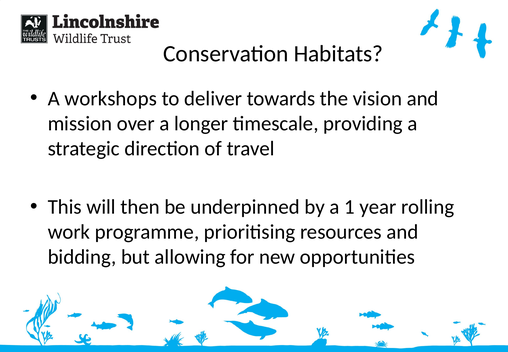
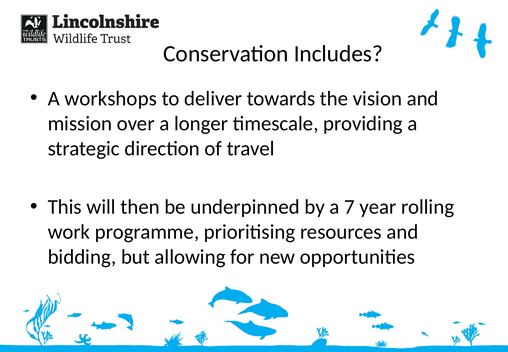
Habitats: Habitats -> Includes (338, 54)
1: 1 -> 7 (350, 207)
